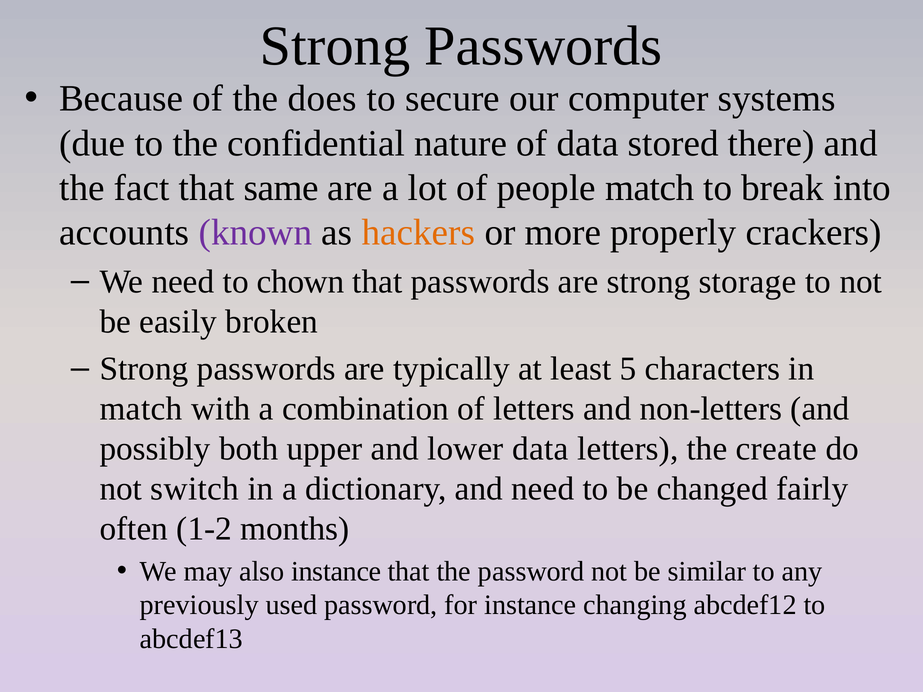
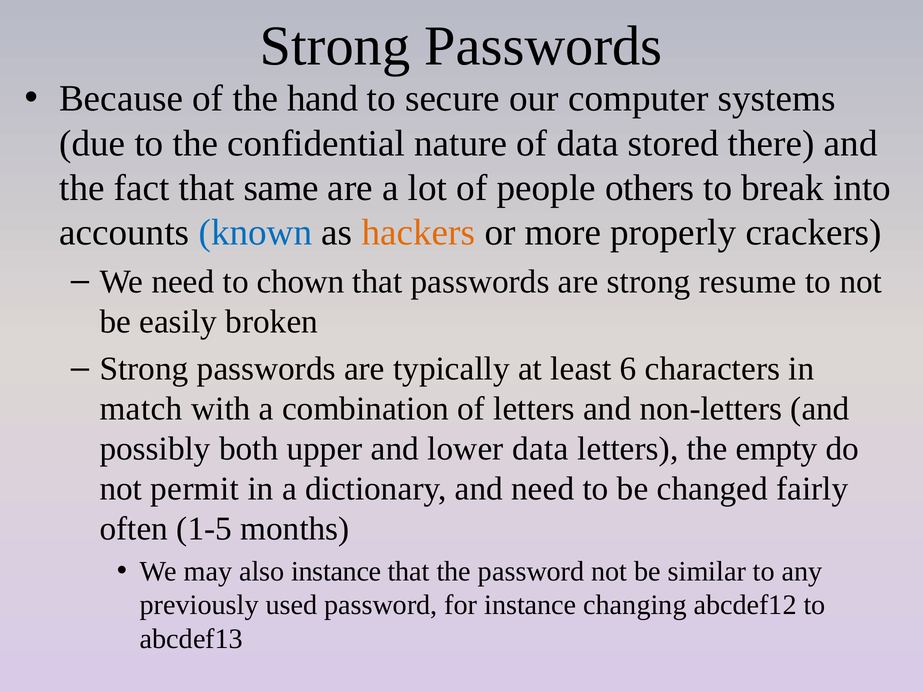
does: does -> hand (323, 99)
people match: match -> others (650, 188)
known colour: purple -> blue (255, 233)
storage: storage -> resume (748, 282)
5: 5 -> 6 (628, 369)
create: create -> empty (777, 449)
switch: switch -> permit (195, 489)
1-2: 1-2 -> 1-5 (204, 529)
